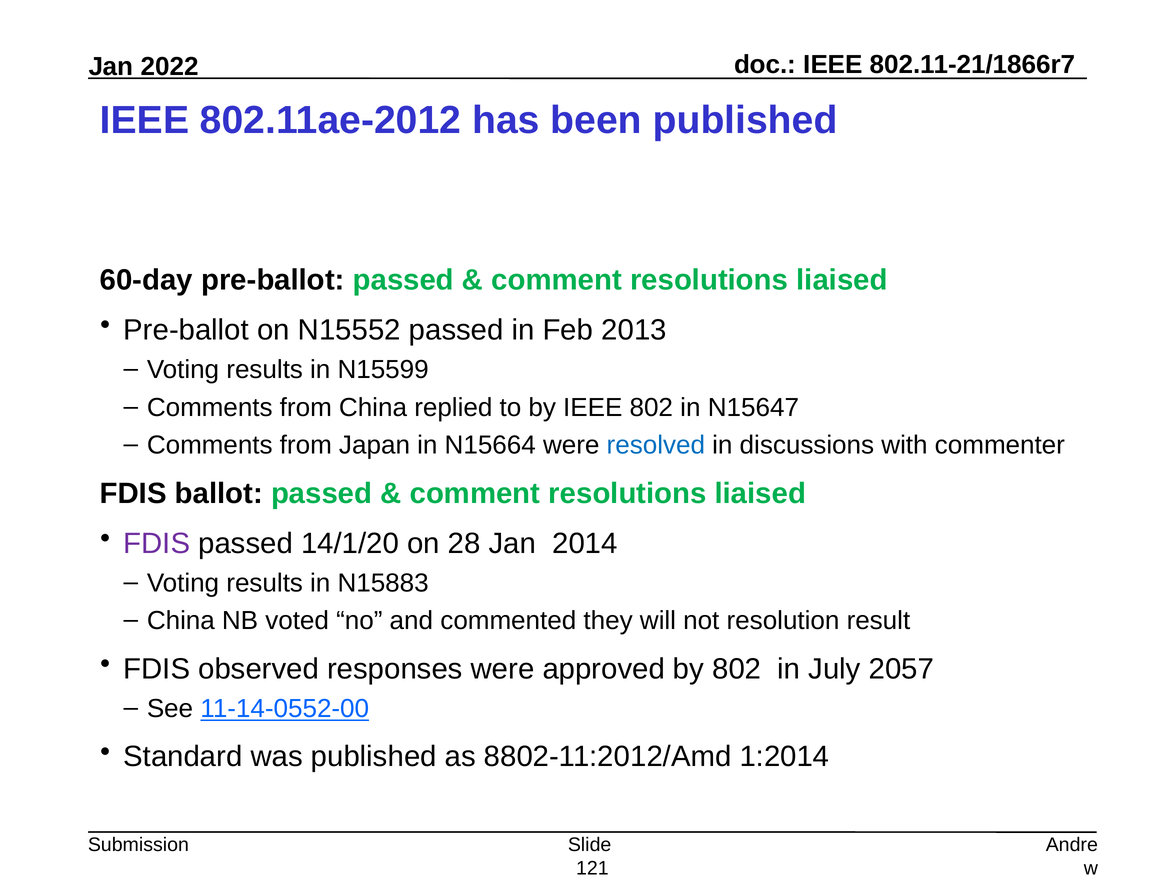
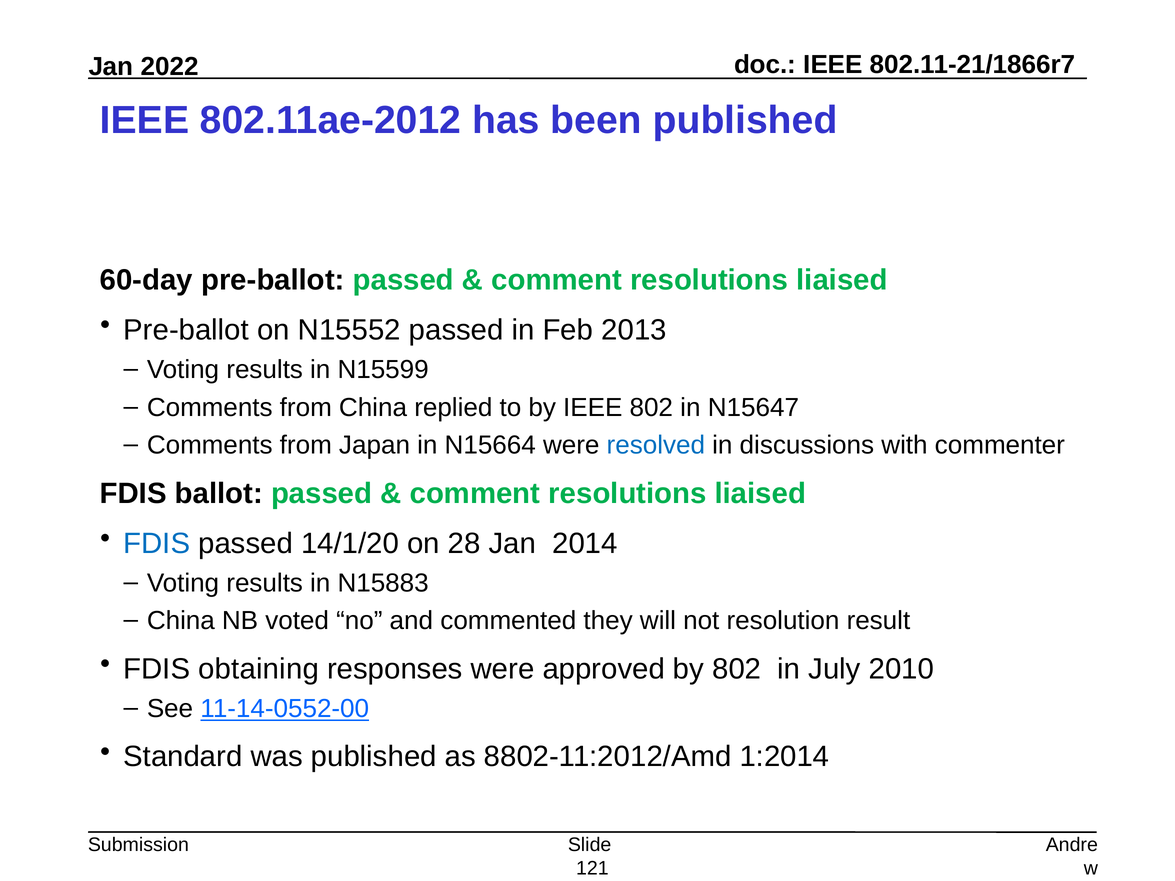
FDIS colour: purple -> blue (157, 544)
observed: observed -> obtaining (259, 669)
2057: 2057 -> 2010 (901, 669)
